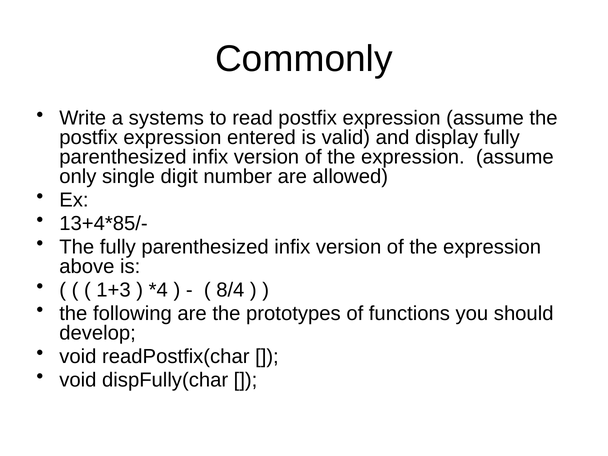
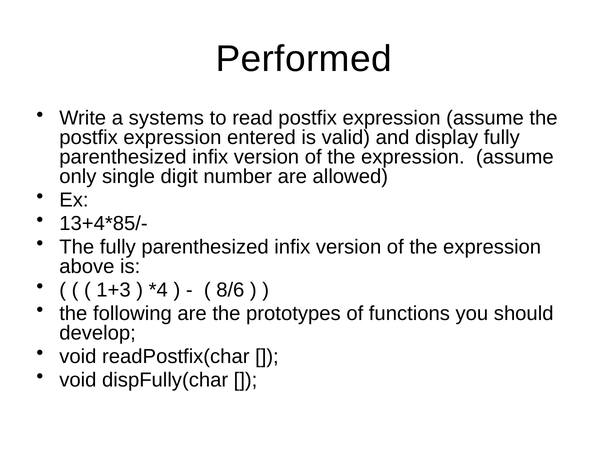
Commonly: Commonly -> Performed (304, 59)
8/4: 8/4 -> 8/6 (230, 290)
